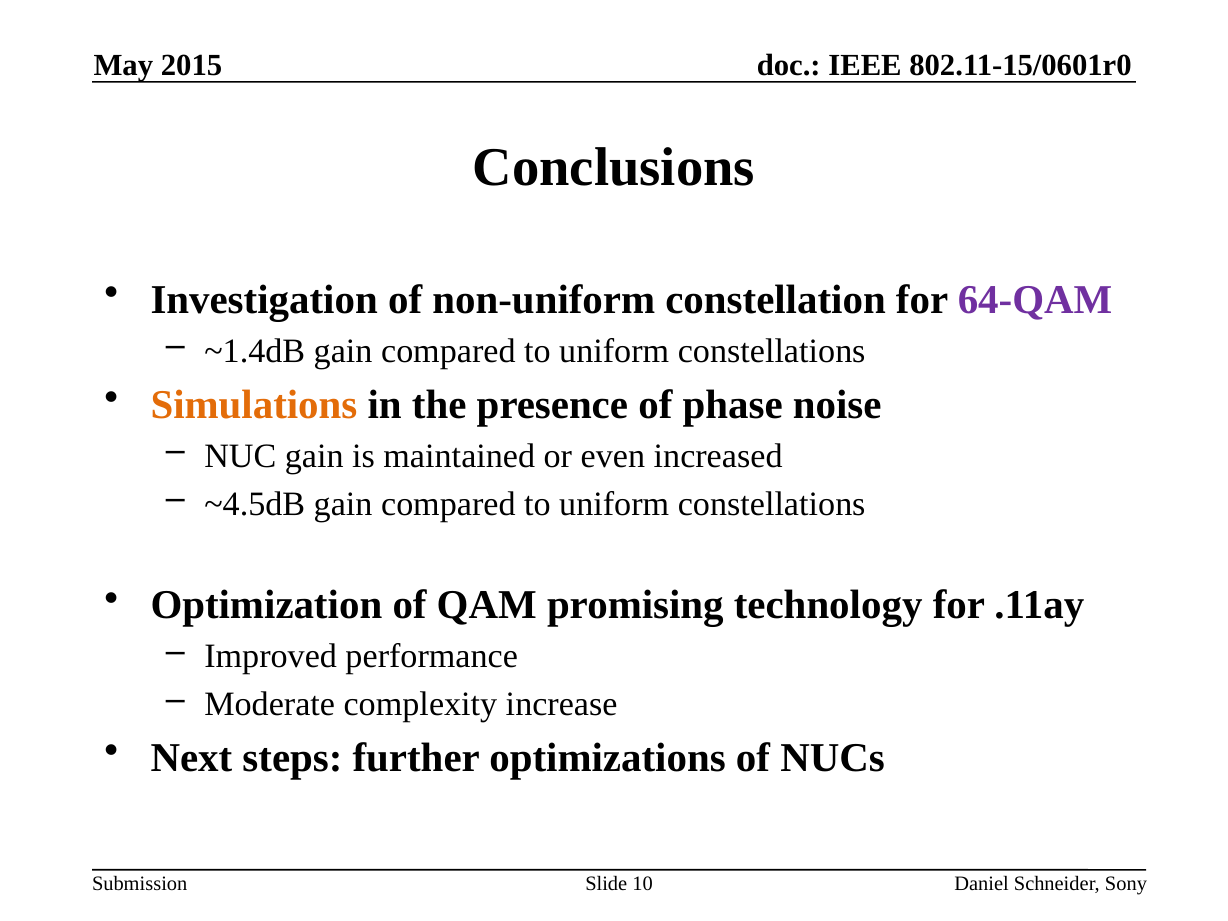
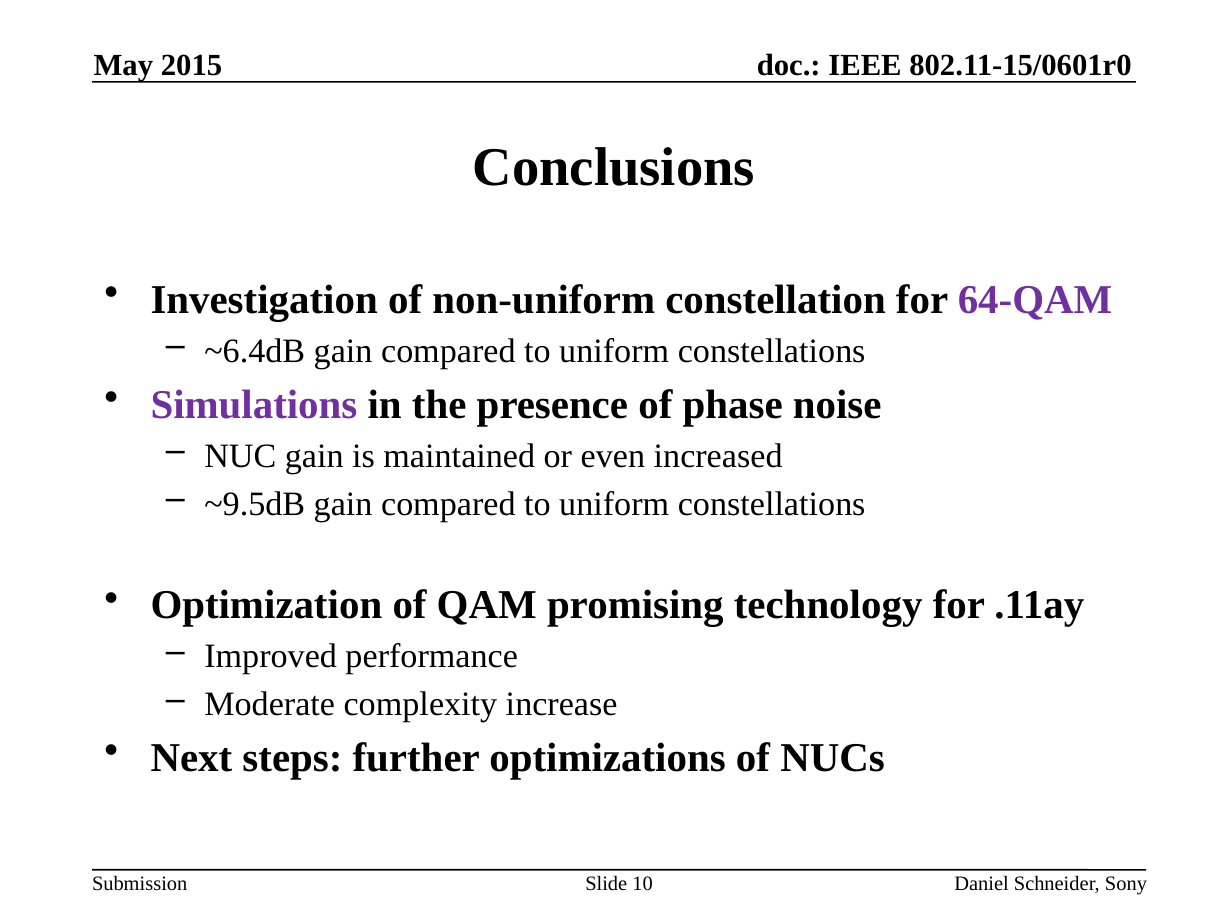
~1.4dB: ~1.4dB -> ~6.4dB (255, 351)
Simulations colour: orange -> purple (254, 405)
~4.5dB: ~4.5dB -> ~9.5dB (255, 504)
